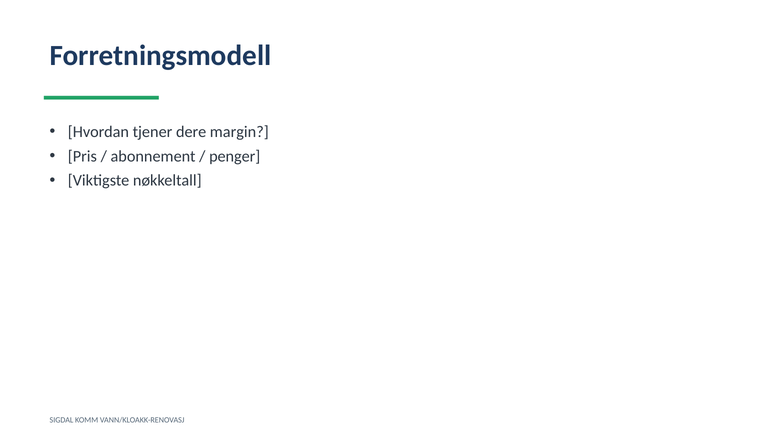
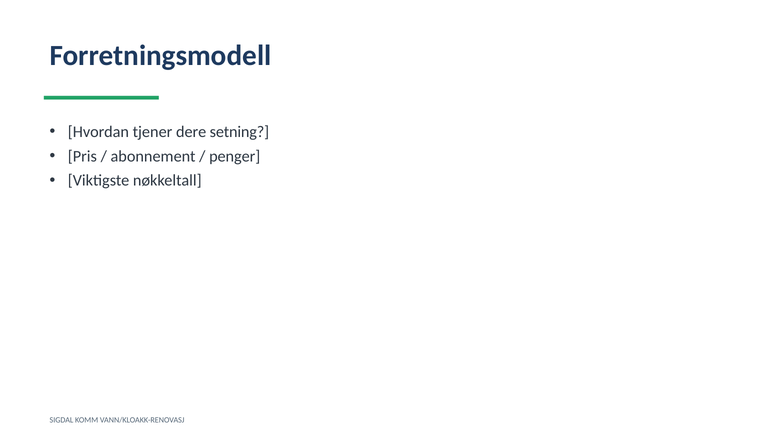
margin: margin -> setning (239, 132)
